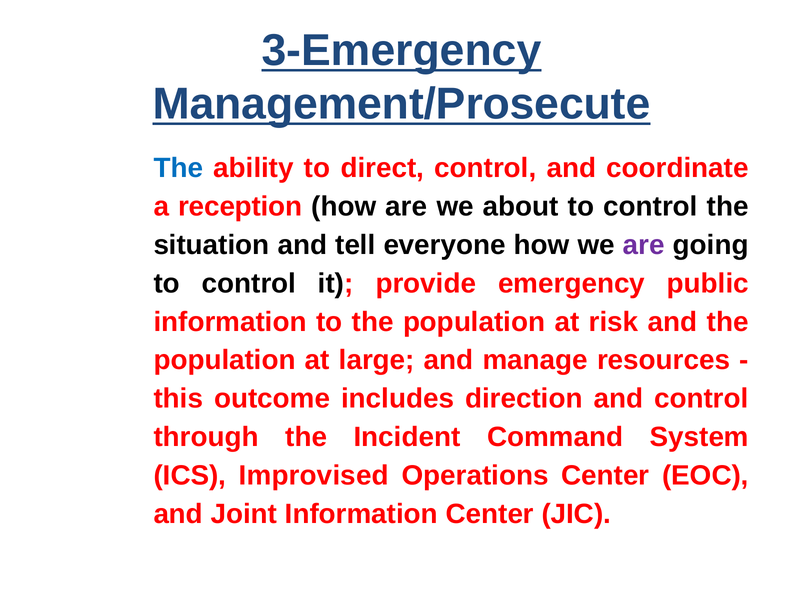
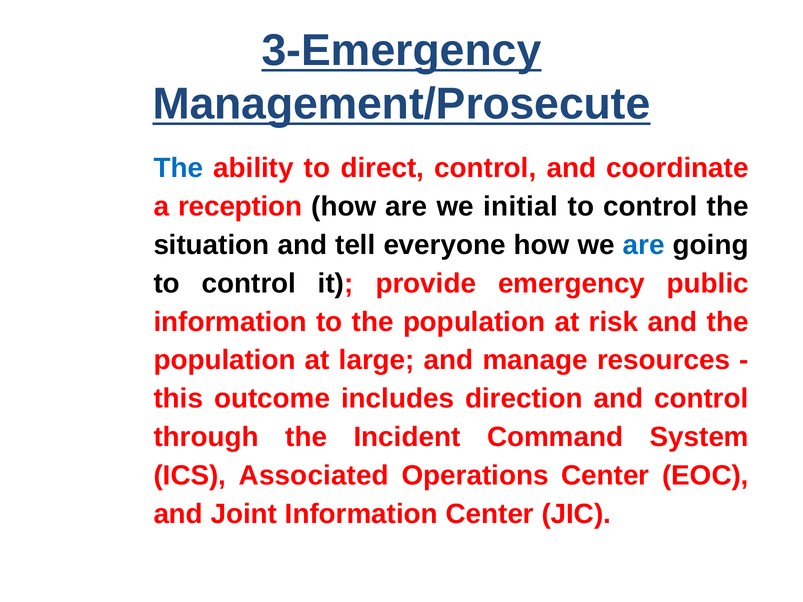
about: about -> initial (521, 207)
are colour: purple -> blue (644, 245)
Improvised: Improvised -> Associated (314, 476)
